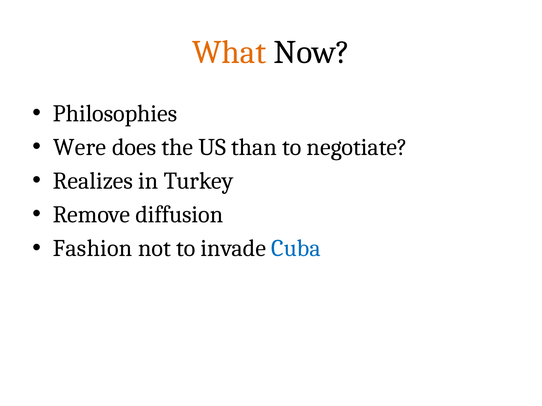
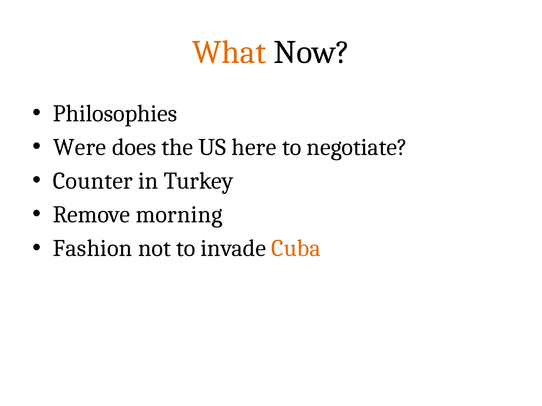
than: than -> here (254, 147)
Realizes: Realizes -> Counter (93, 181)
diffusion: diffusion -> morning (179, 215)
Cuba colour: blue -> orange (296, 249)
